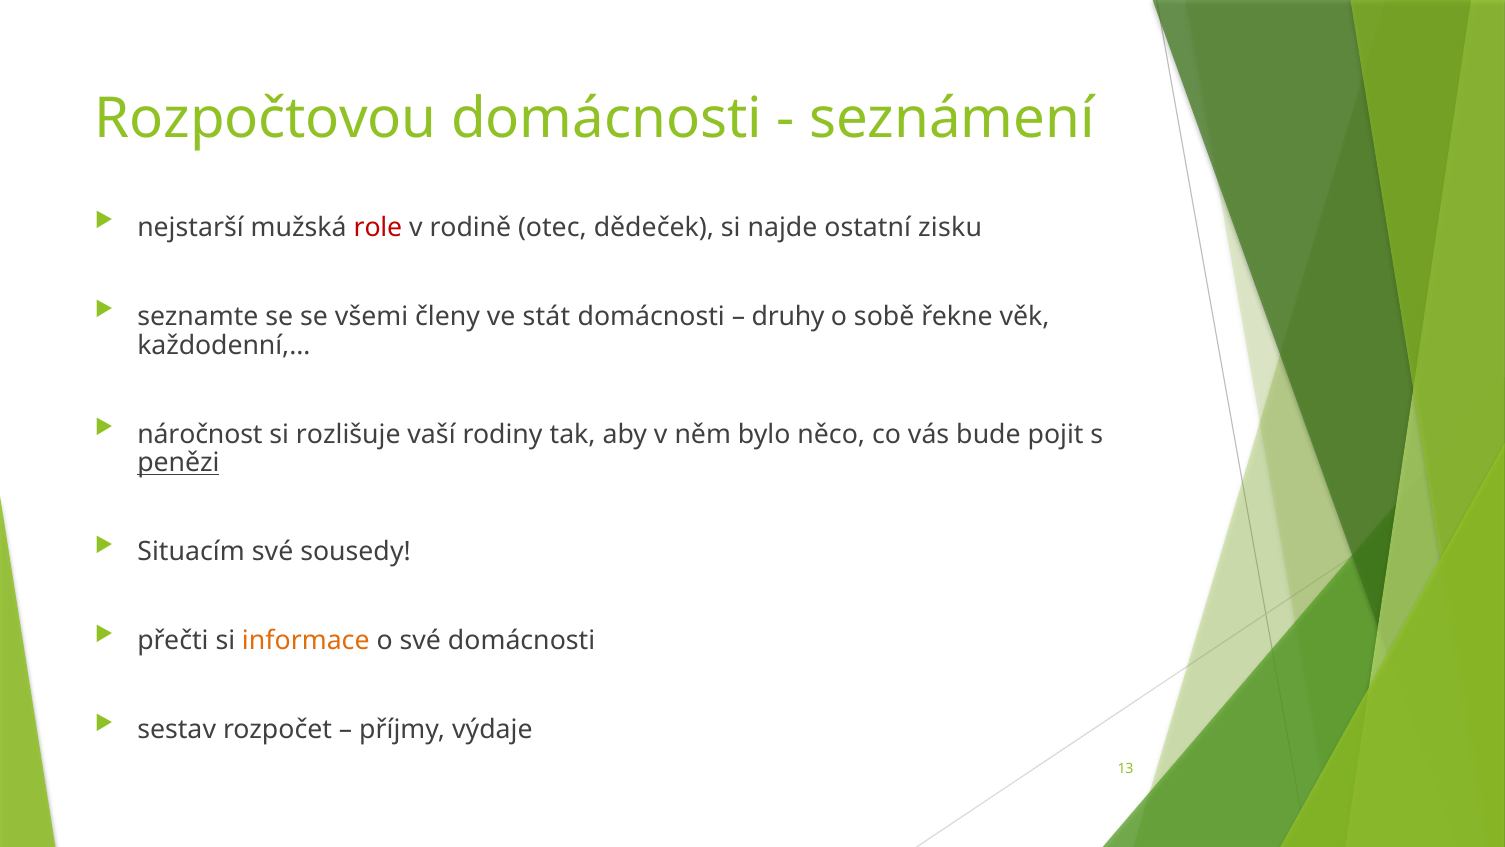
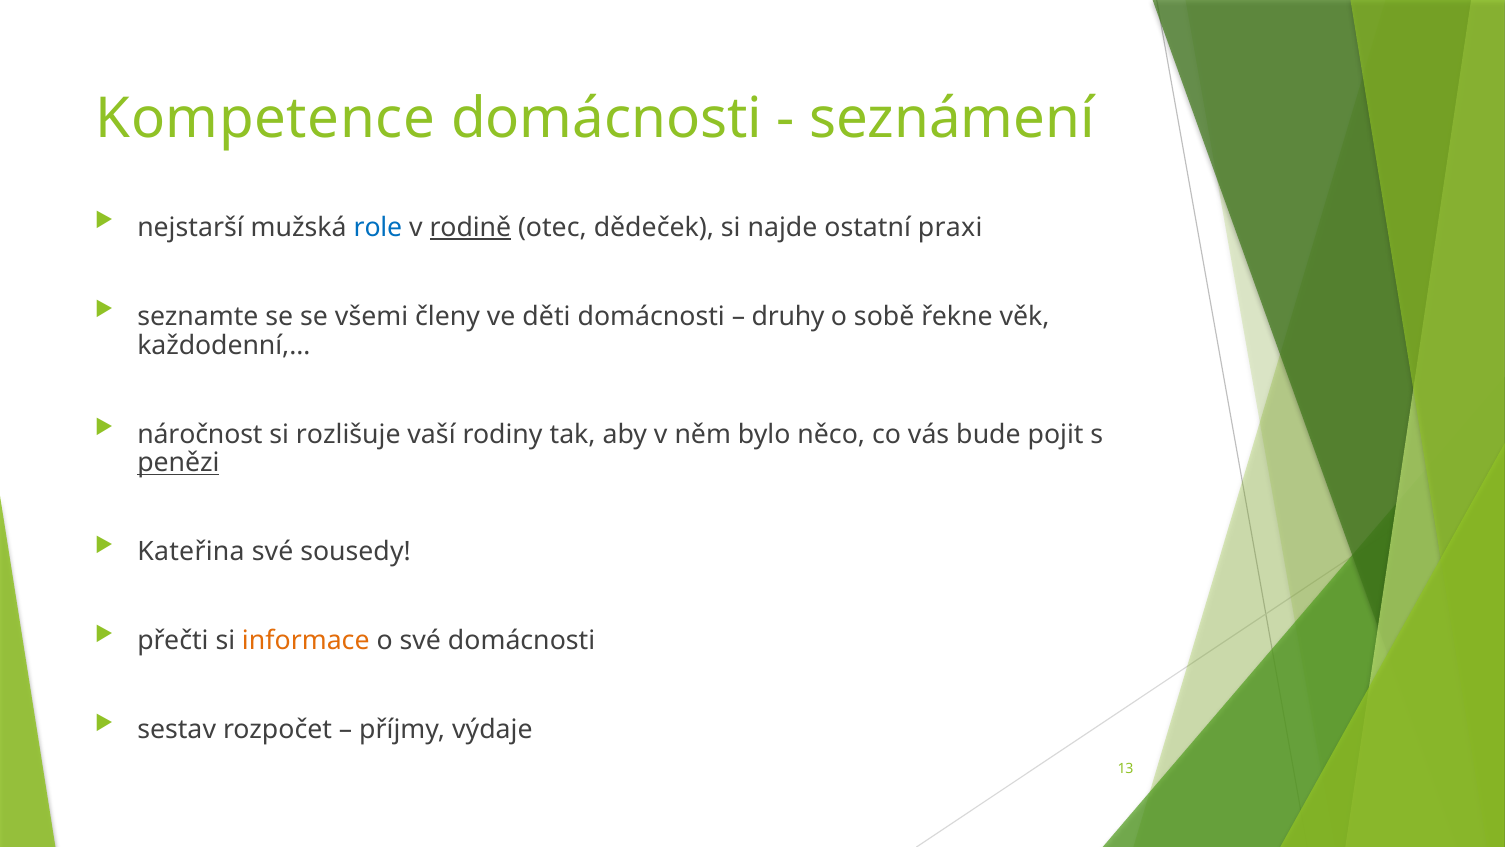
Rozpočtovou: Rozpočtovou -> Kompetence (265, 119)
role colour: red -> blue (378, 227)
rodině underline: none -> present (470, 227)
zisku: zisku -> praxi (950, 227)
stát: stát -> děti (547, 316)
Situacím: Situacím -> Kateřina (191, 552)
